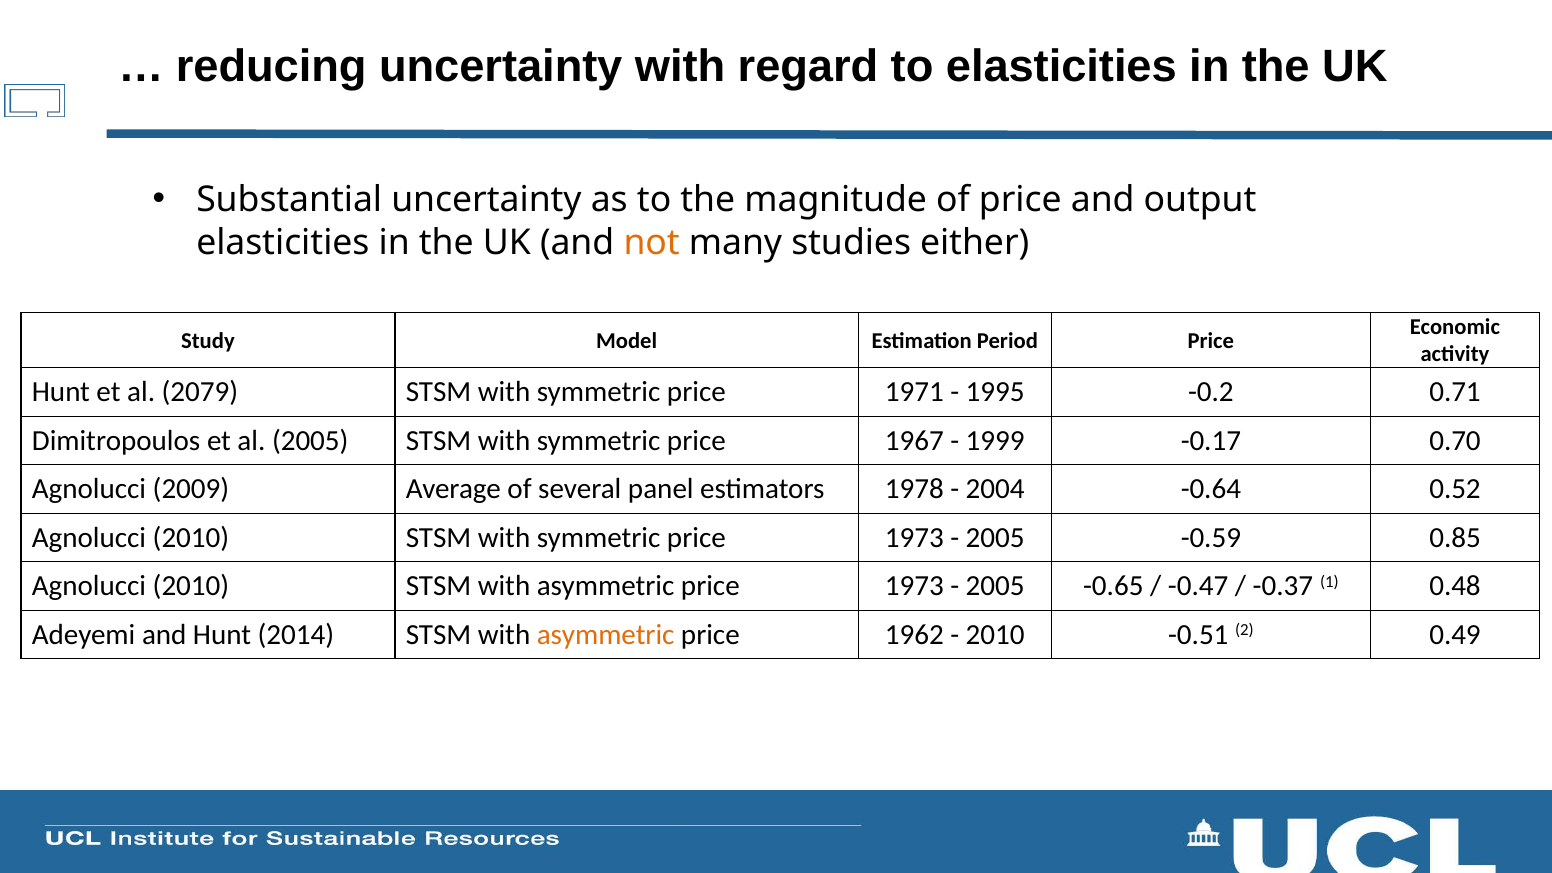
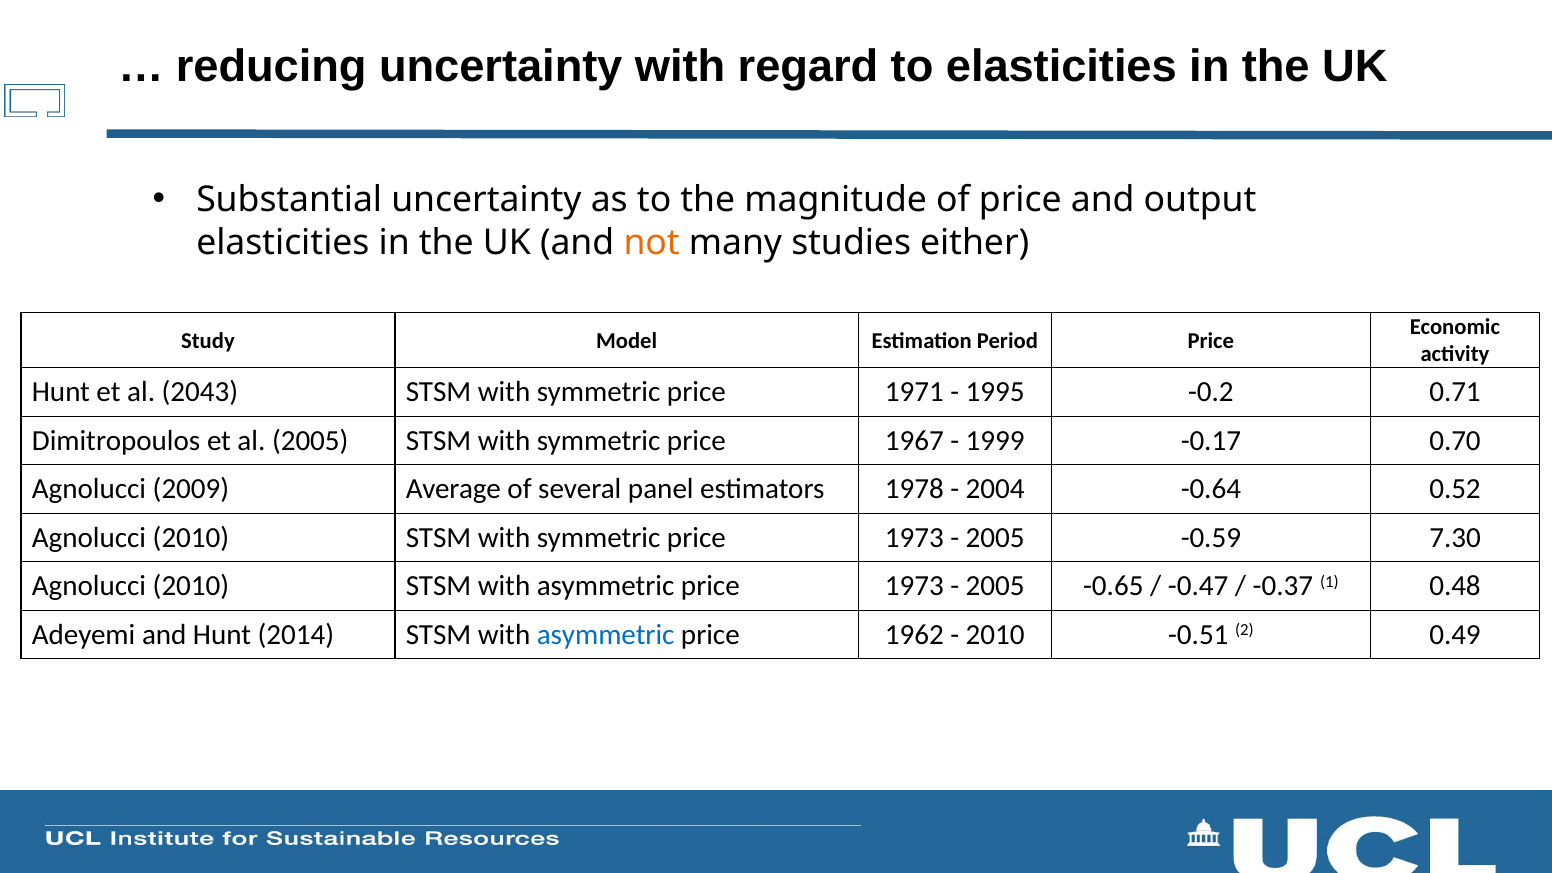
2079: 2079 -> 2043 (200, 392)
0.85: 0.85 -> 7.30 (1455, 538)
asymmetric colour: orange -> blue (606, 635)
